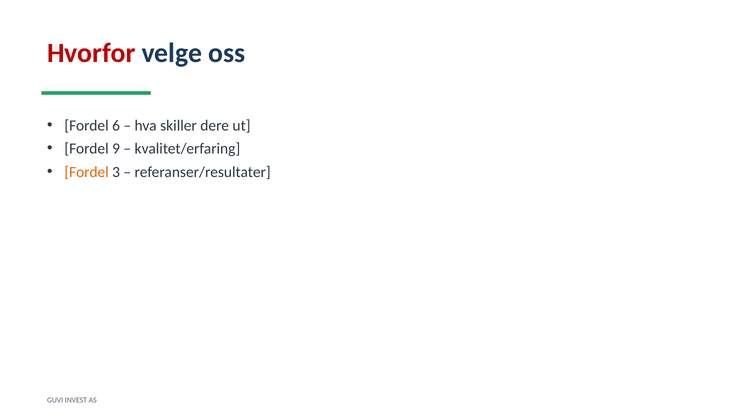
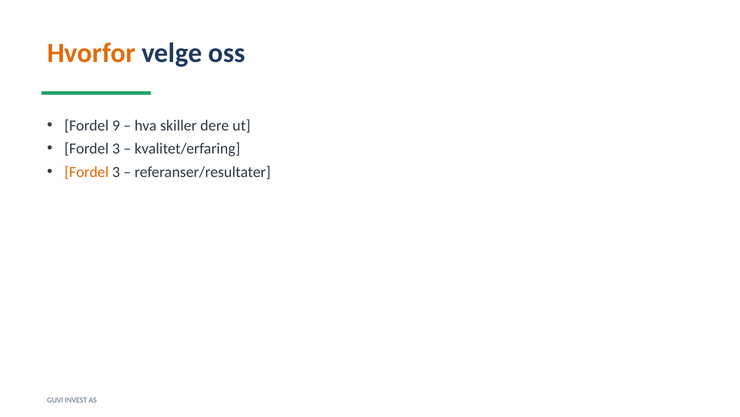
Hvorfor colour: red -> orange (91, 53)
6: 6 -> 9 (116, 125)
9: 9 -> 3 (116, 148)
